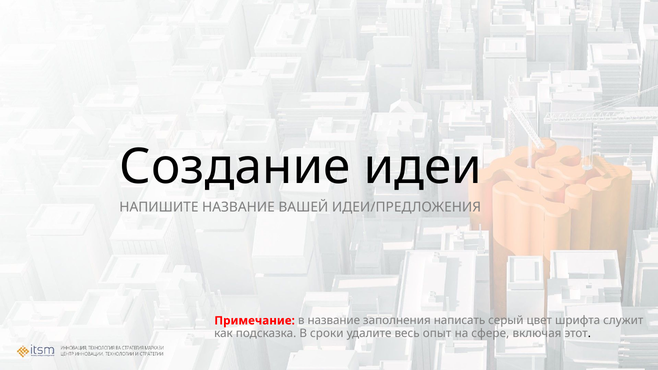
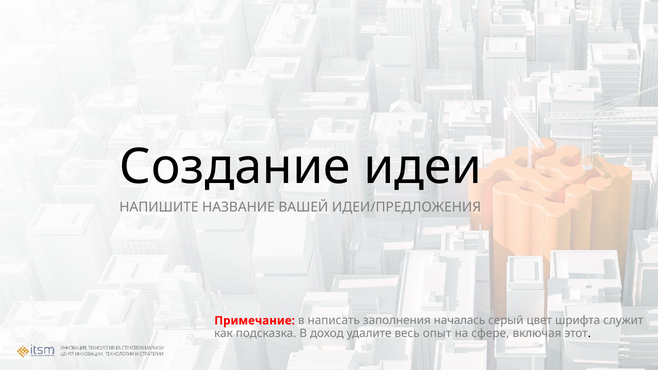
в название: название -> написать (334, 321)
написать: написать -> началась (460, 321)
сроки: сроки -> доход (327, 333)
